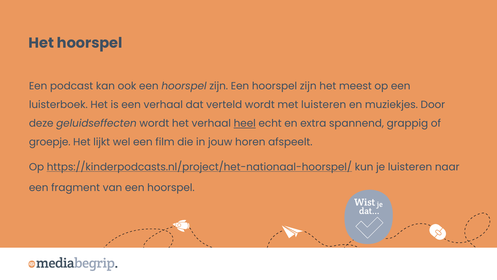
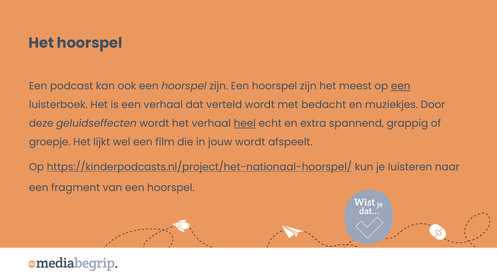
een underline: none -> present (401, 86)
met luisteren: luisteren -> bedacht (324, 105)
jouw horen: horen -> wordt (250, 142)
